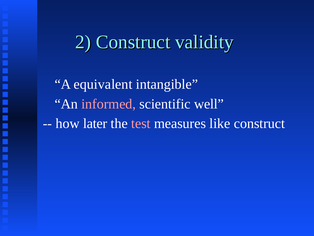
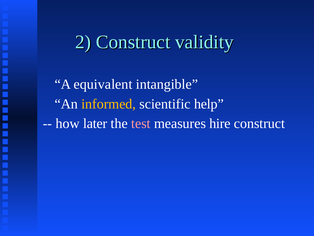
informed colour: pink -> yellow (109, 104)
well: well -> help (209, 104)
like: like -> hire (220, 123)
